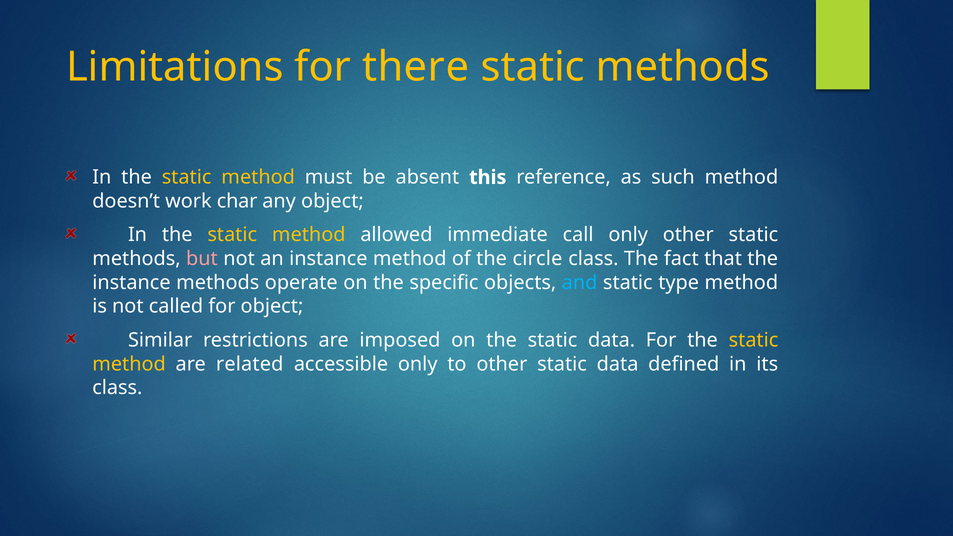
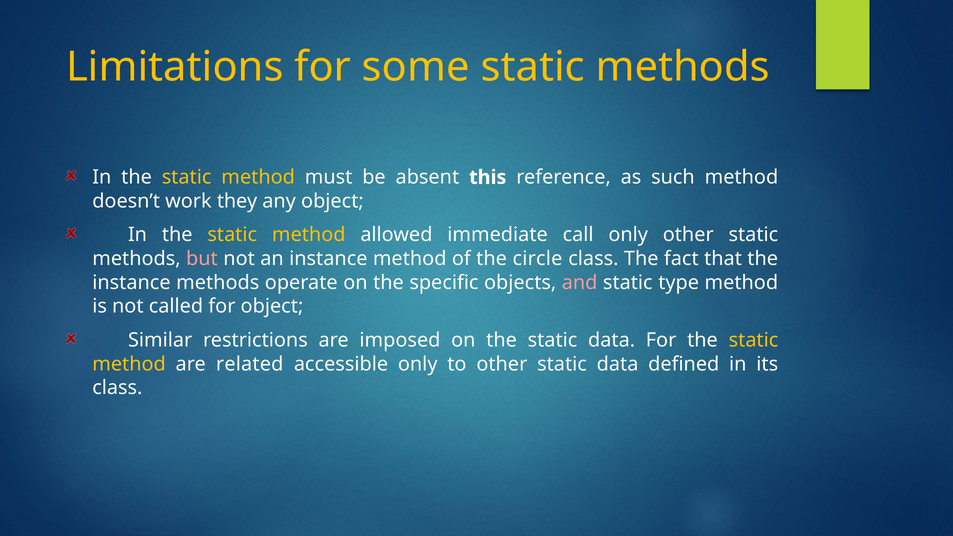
there: there -> some (416, 67)
char: char -> they (237, 201)
and colour: light blue -> pink (580, 283)
